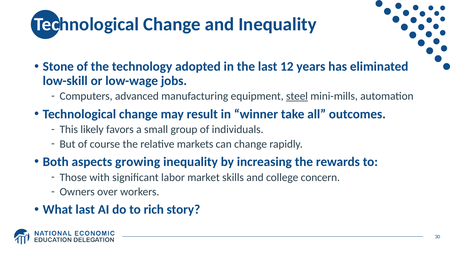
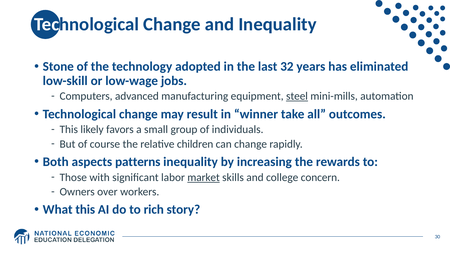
12: 12 -> 32 (287, 67)
markets: markets -> children (195, 144)
growing: growing -> patterns (138, 162)
market underline: none -> present (204, 177)
What last: last -> this (85, 210)
